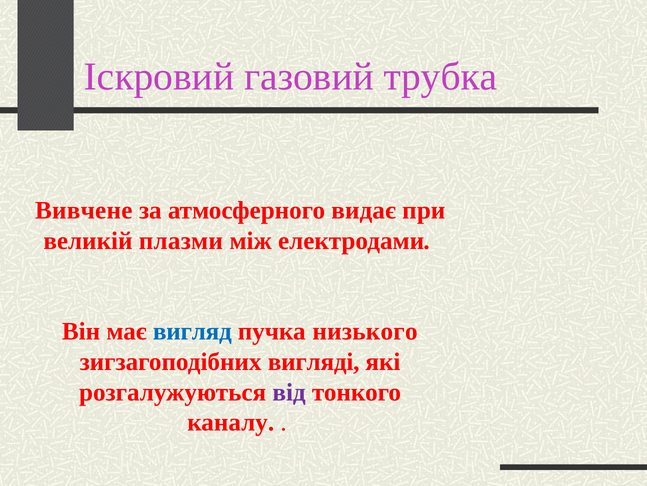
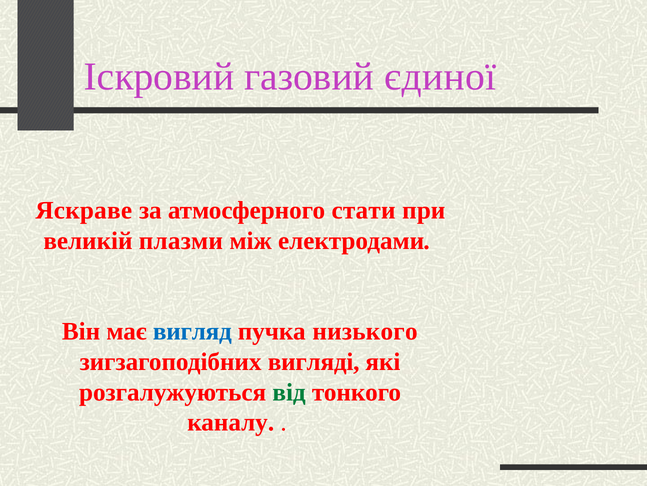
трубка: трубка -> єдиної (440, 77)
Вивчене: Вивчене -> Яскраве (84, 210)
видає: видає -> стати (364, 210)
від colour: purple -> green (289, 392)
